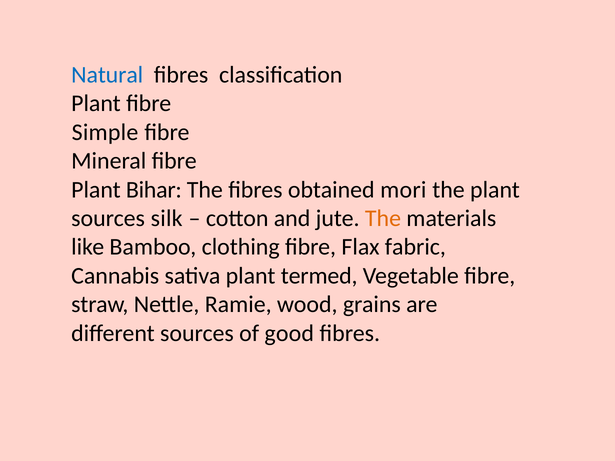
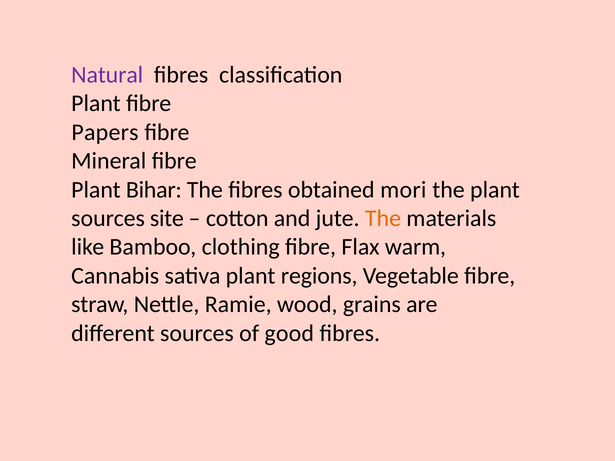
Natural colour: blue -> purple (107, 75)
Simple: Simple -> Papers (105, 132)
silk: silk -> site (167, 218)
fabric: fabric -> warm (415, 247)
termed: termed -> regions (319, 276)
